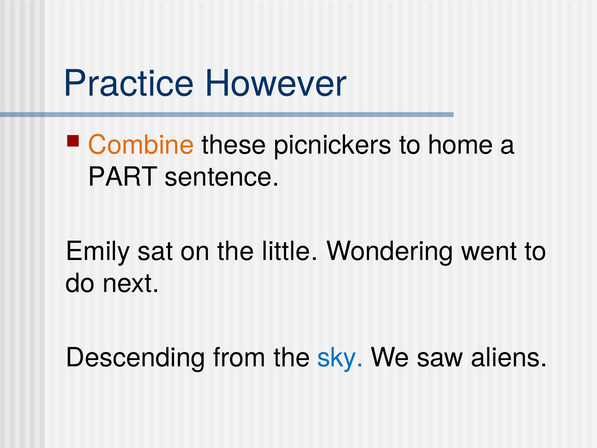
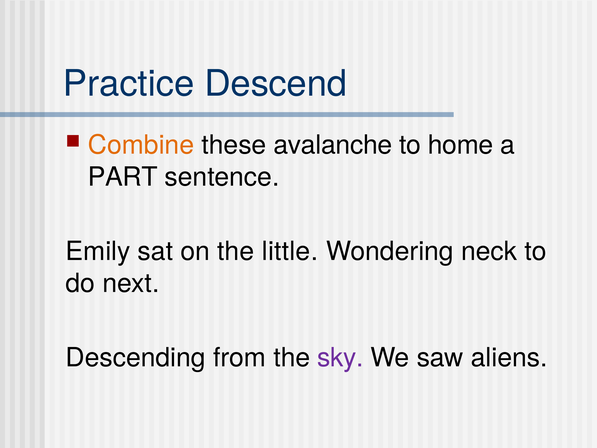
However: However -> Descend (276, 84)
picnickers: picnickers -> avalanche (333, 145)
went: went -> neck (489, 251)
sky colour: blue -> purple (340, 357)
